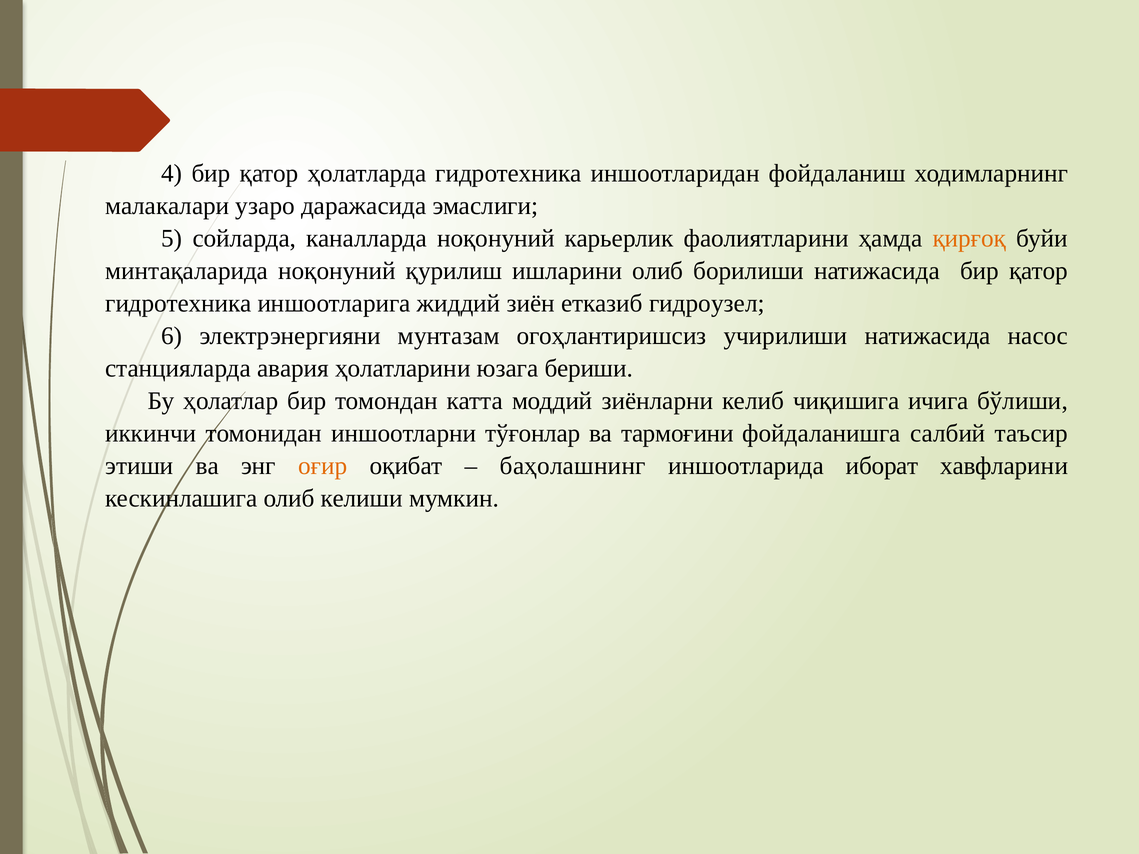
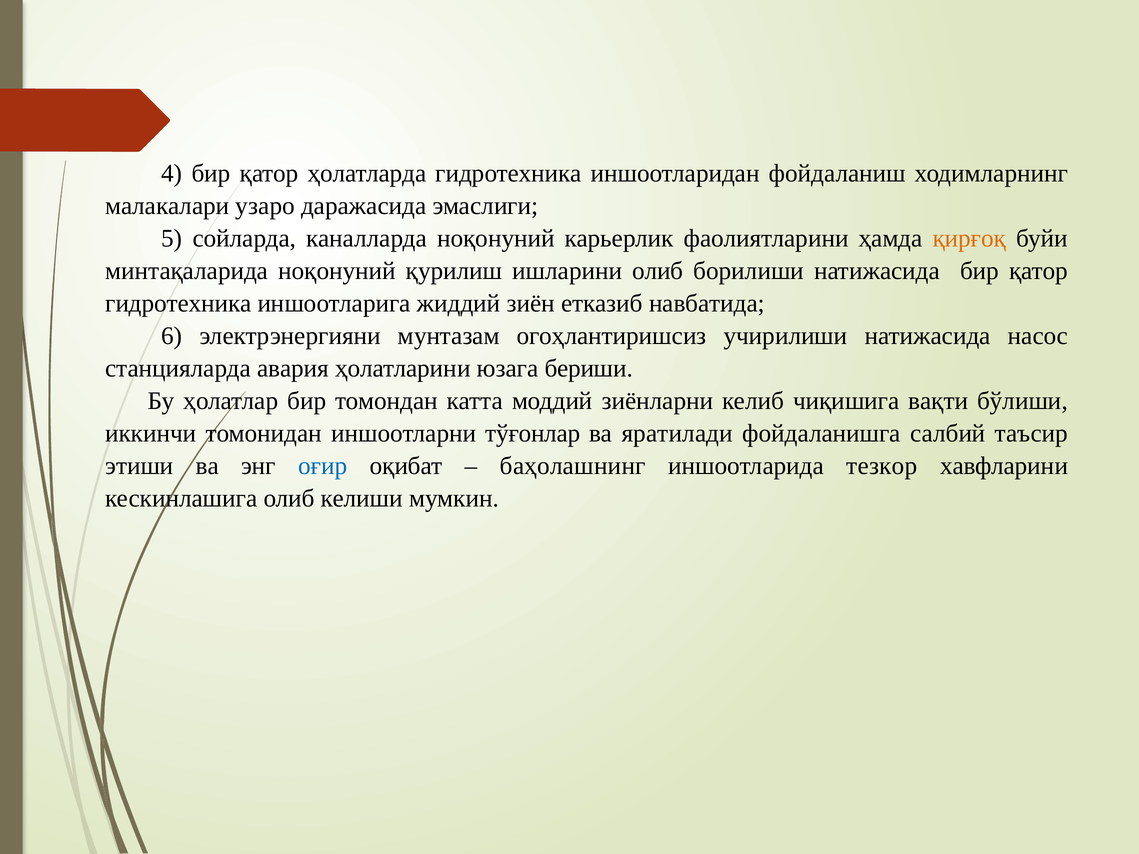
гидроузел: гидроузел -> навбатида (707, 304)
ичига: ичига -> вақти (938, 401)
тармоғини: тармоғини -> яратилади (677, 433)
оғир colour: orange -> blue (323, 466)
иборат: иборат -> тезкор (882, 466)
